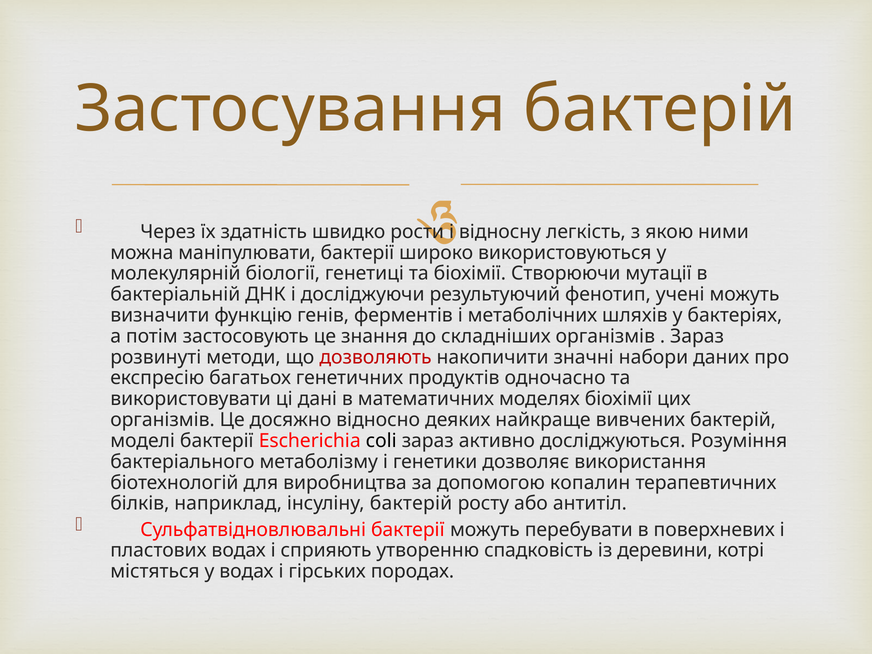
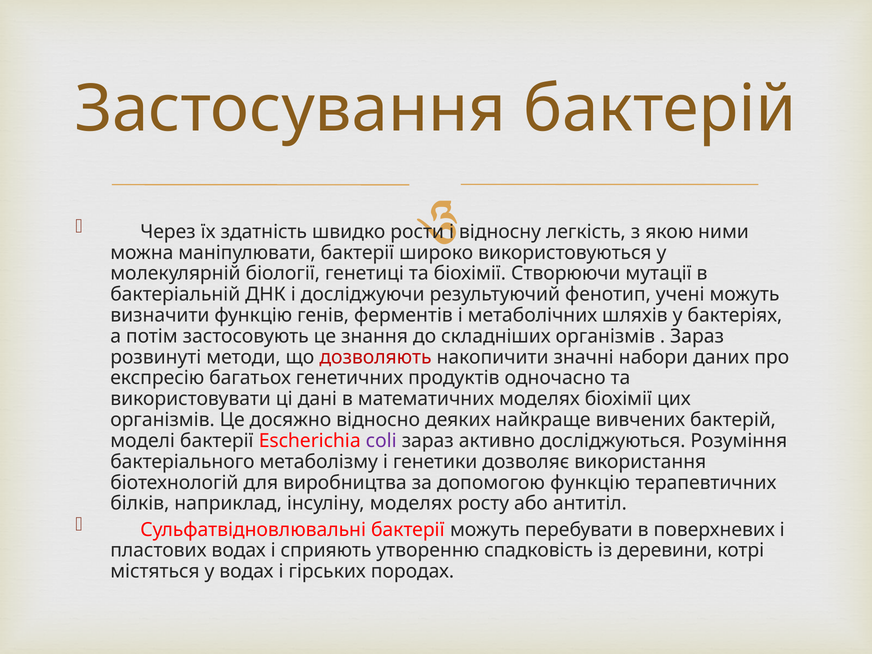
coli colour: black -> purple (381, 441)
допомогою копалин: копалин -> функцію (590, 483)
інсуліну бактерій: бактерій -> моделях (411, 504)
